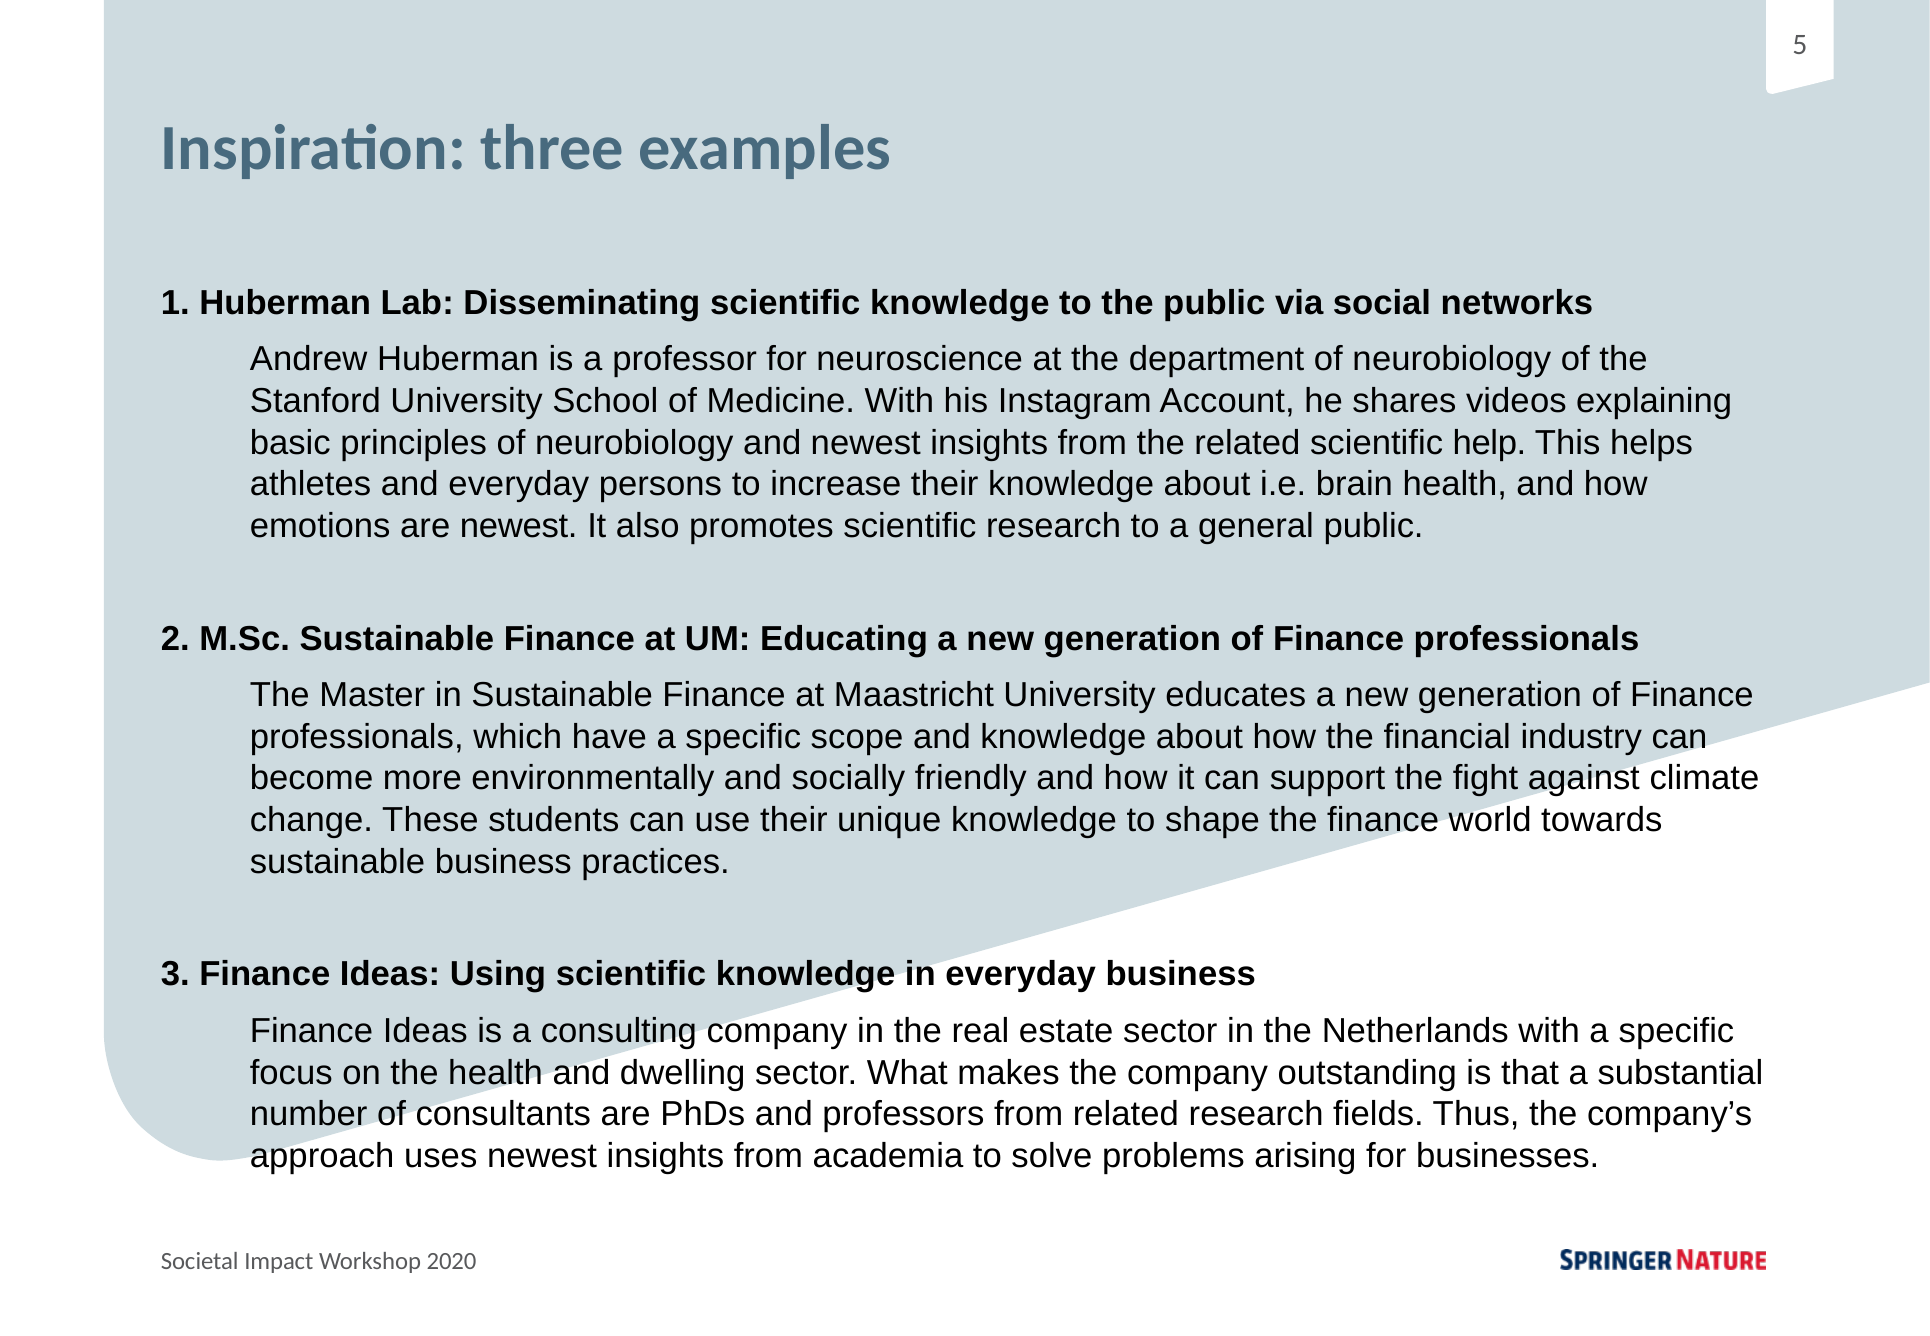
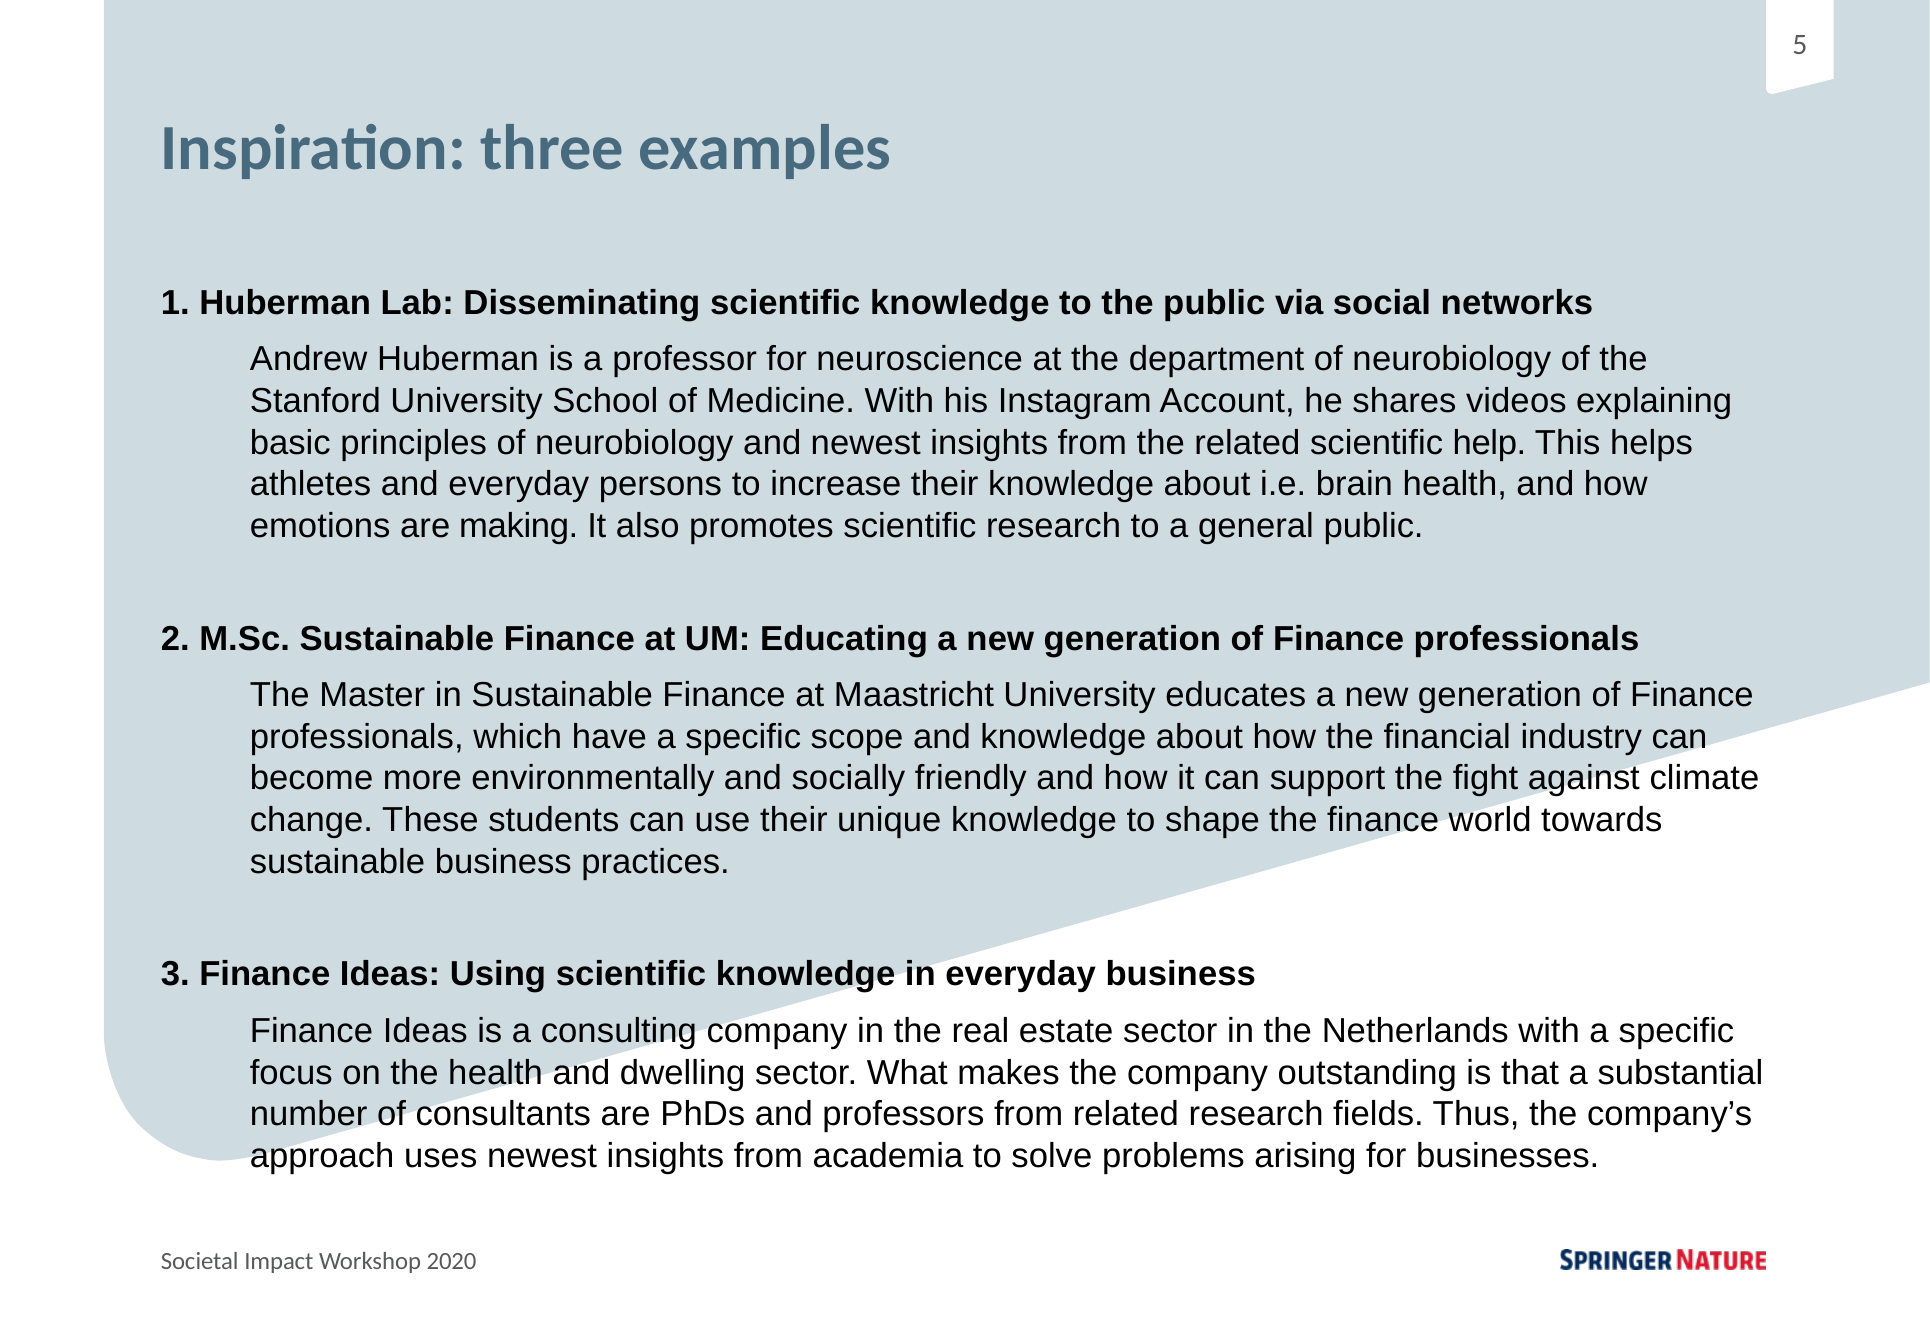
are newest: newest -> making (519, 526)
